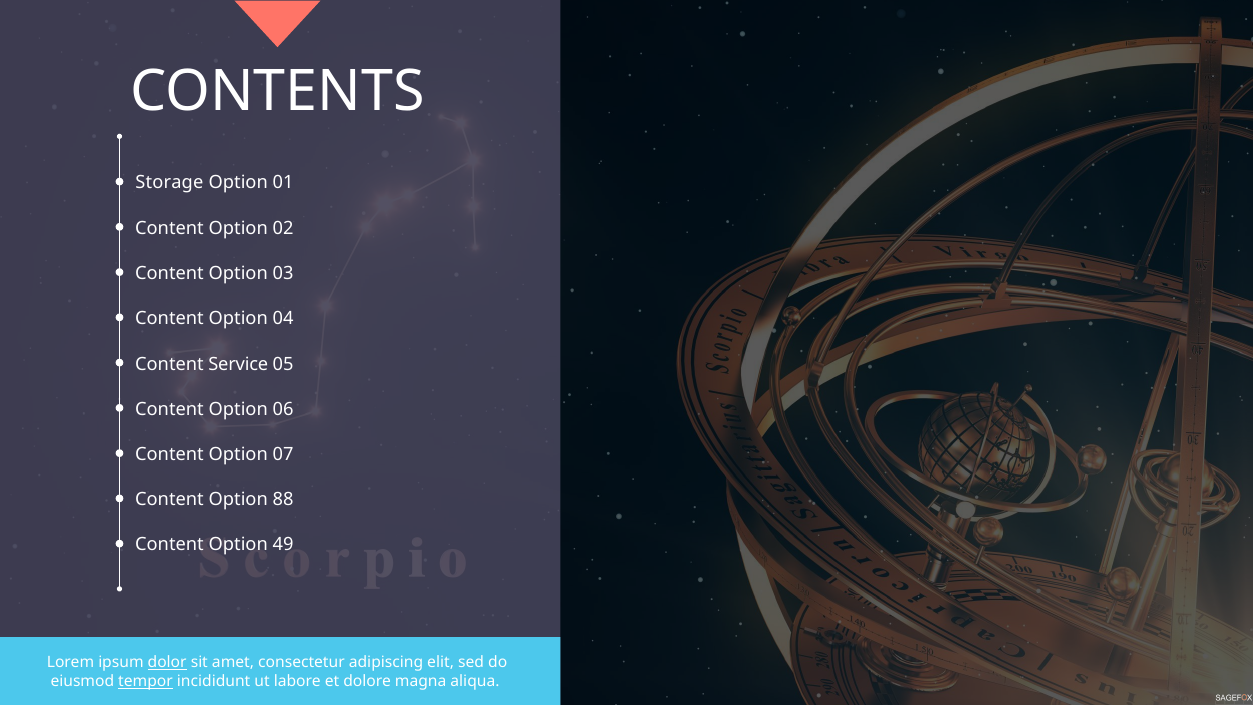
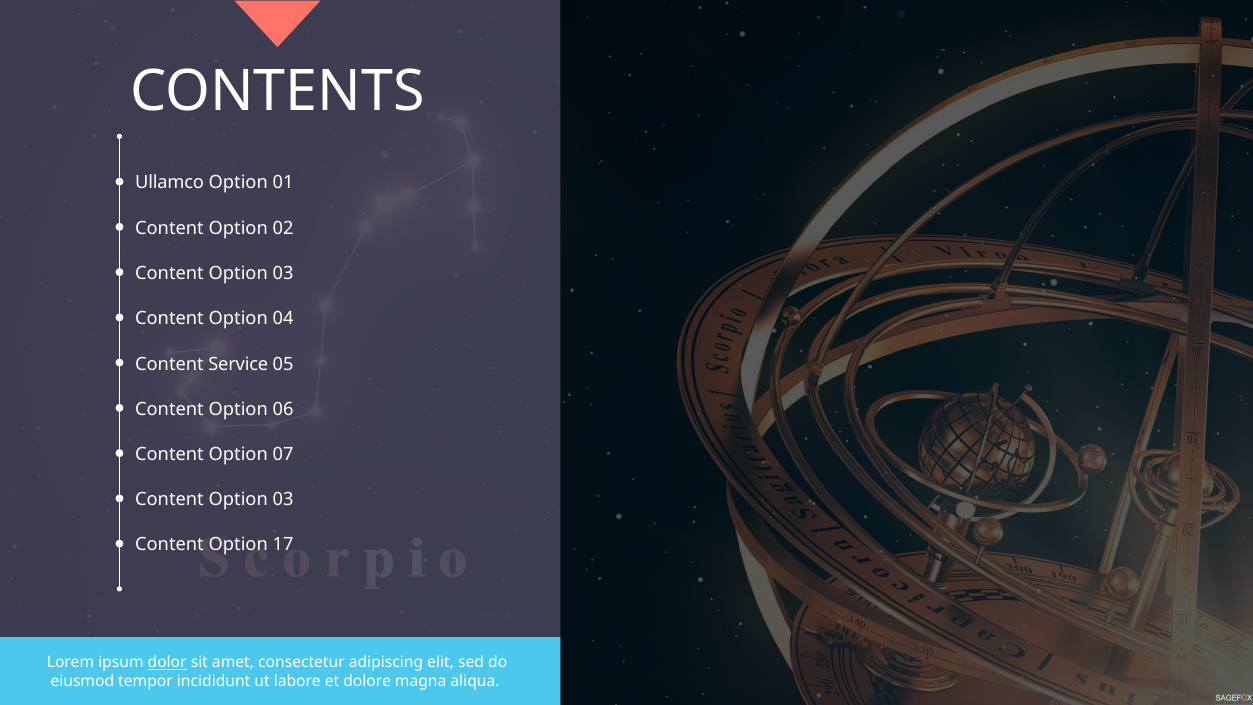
Storage: Storage -> Ullamco (170, 183)
88: 88 -> 03 (283, 500)
49: 49 -> 17 (283, 545)
tempor underline: present -> none (146, 681)
